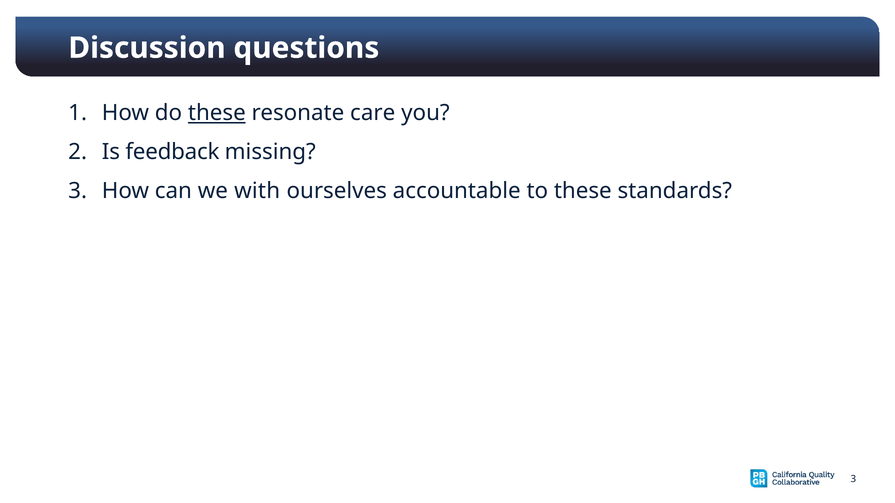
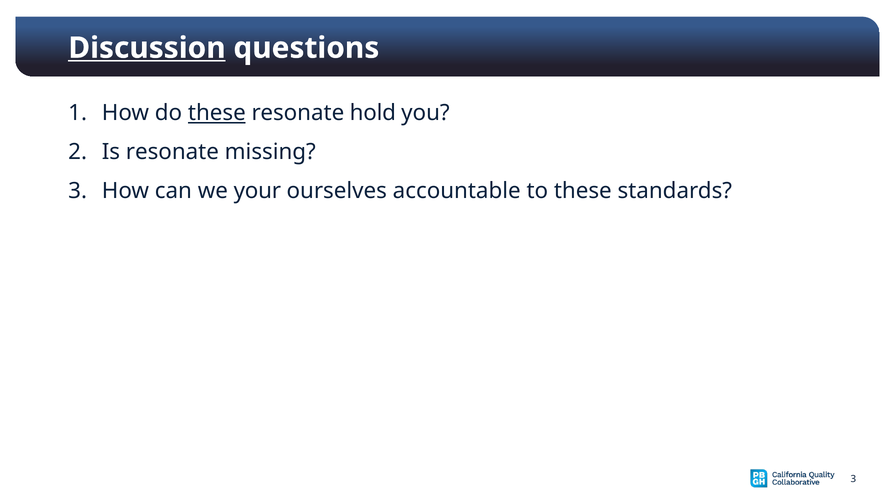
Discussion underline: none -> present (147, 48)
care: care -> hold (373, 113)
Is feedback: feedback -> resonate (172, 152)
with: with -> your (257, 191)
